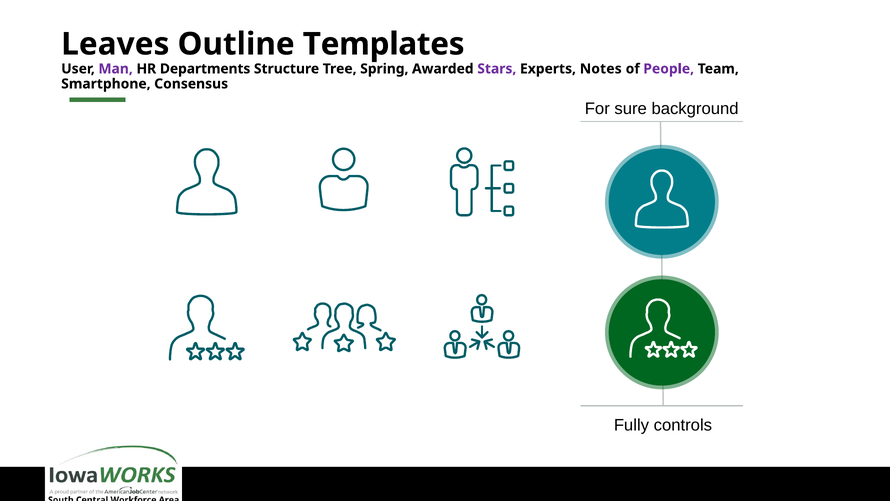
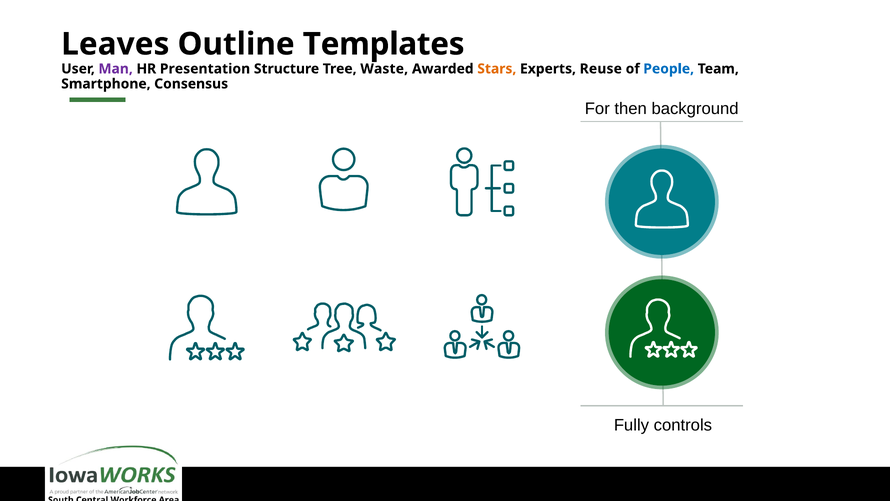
Departments: Departments -> Presentation (205, 69)
Spring: Spring -> Waste (384, 69)
Stars colour: purple -> orange (497, 69)
Notes: Notes -> Reuse (601, 69)
People colour: purple -> blue (669, 69)
sure: sure -> then (631, 108)
